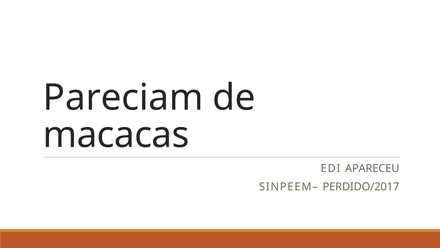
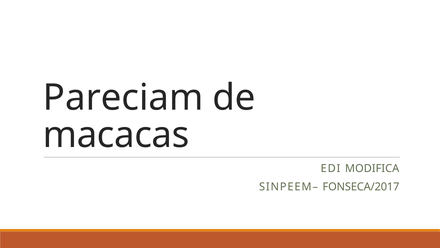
APARECEU: APARECEU -> MODIFICA (372, 168)
PERDIDO/2017: PERDIDO/2017 -> FONSECA/2017 (361, 187)
